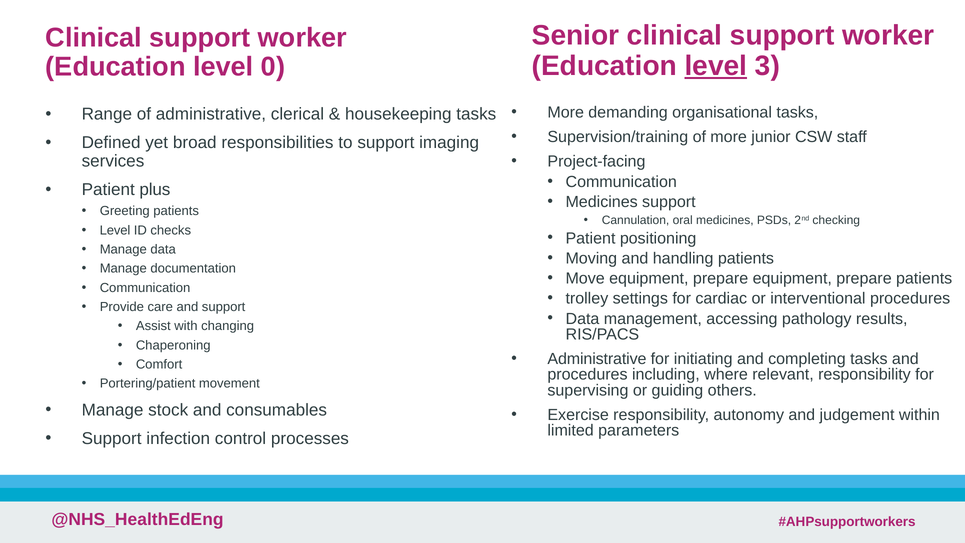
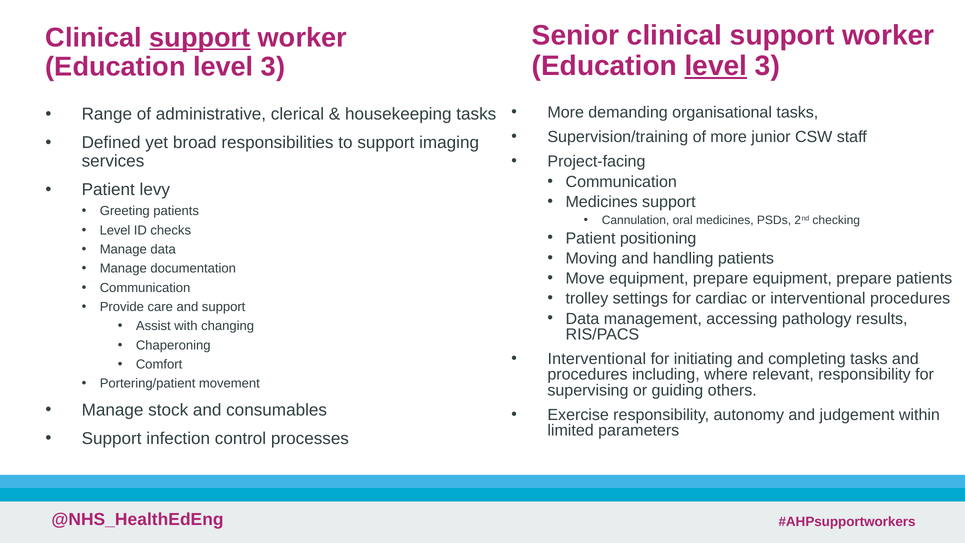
support underline: none -> present (200, 38)
0: 0 -> 3 (273, 67)
plus: plus -> levy (155, 190)
Administrative: Administrative -> Interventional (597, 359)
